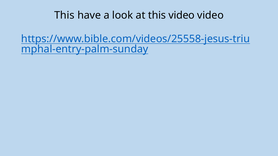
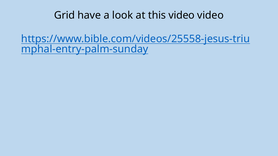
This: This -> Grid (65, 15)
